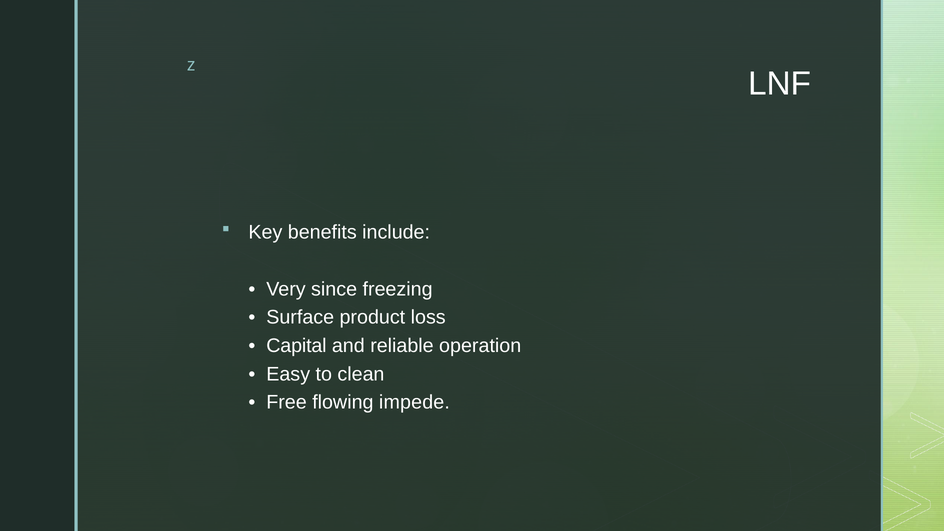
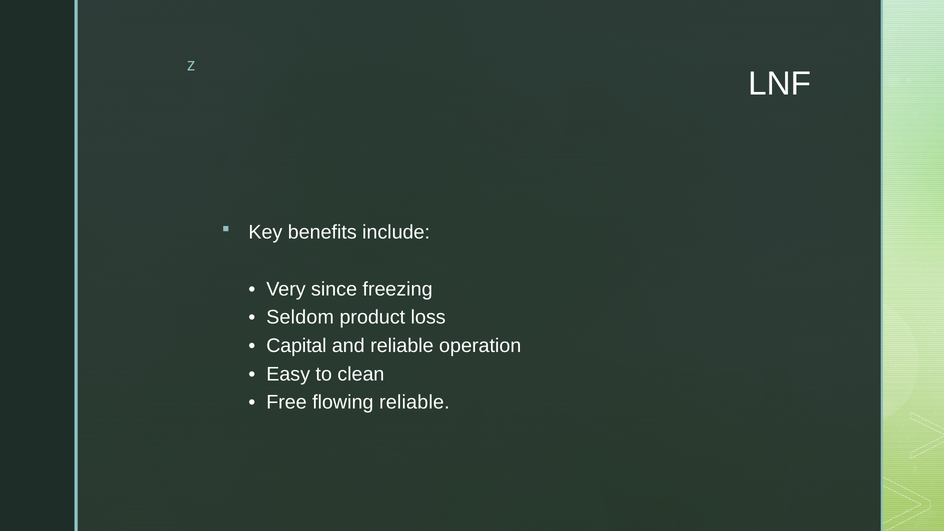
Surface: Surface -> Seldom (300, 317)
flowing impede: impede -> reliable (414, 402)
